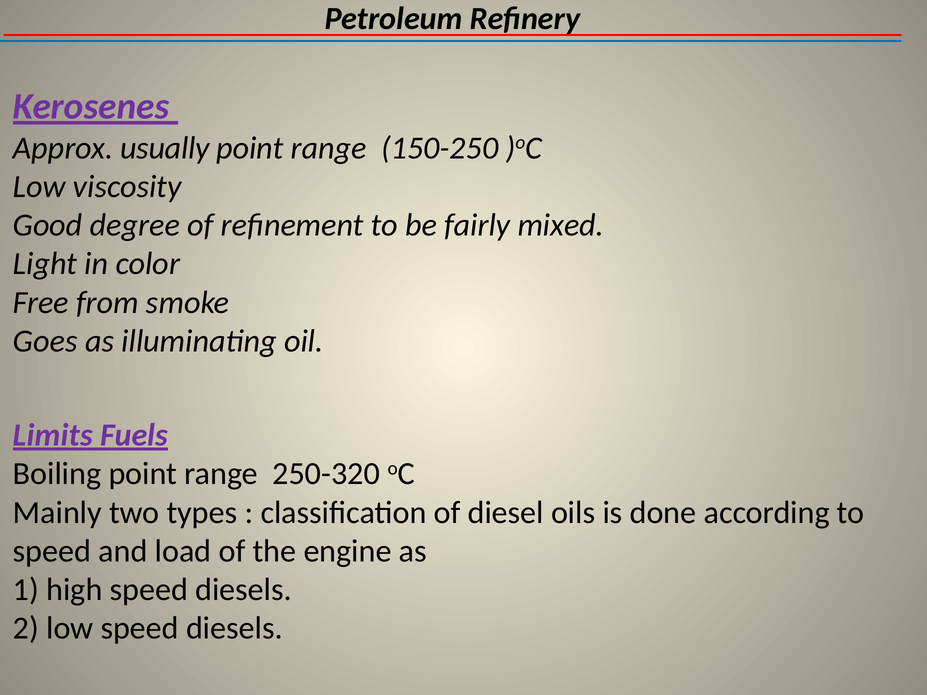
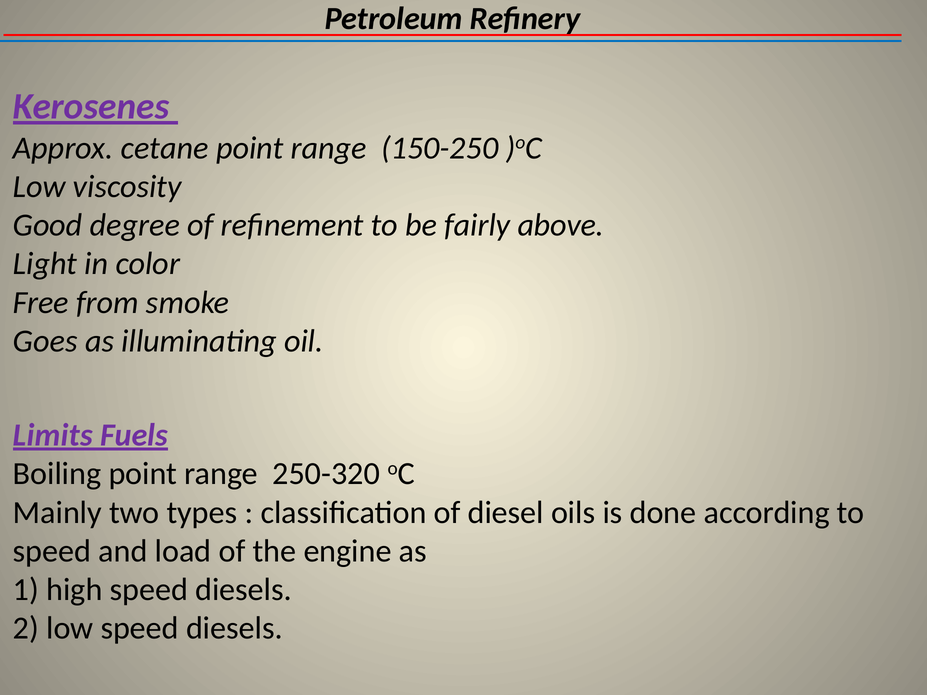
usually: usually -> cetane (165, 148)
mixed: mixed -> above (561, 225)
